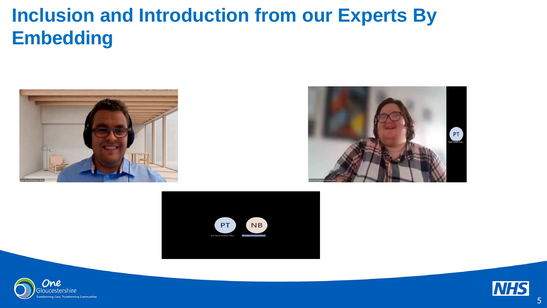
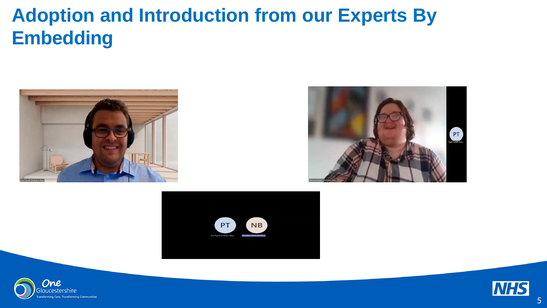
Inclusion: Inclusion -> Adoption (53, 16)
